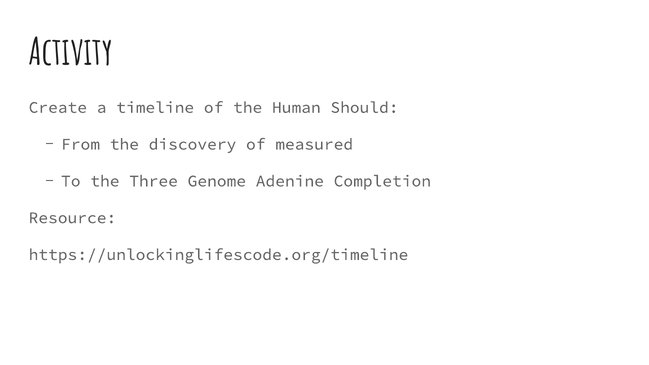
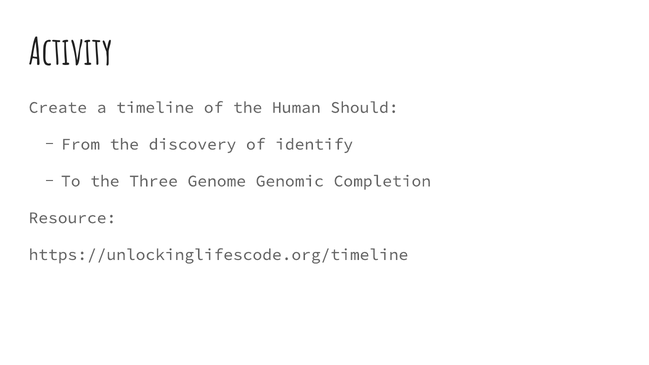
measured: measured -> identify (314, 144)
Adenine: Adenine -> Genomic (290, 181)
